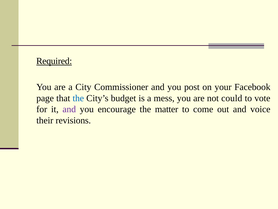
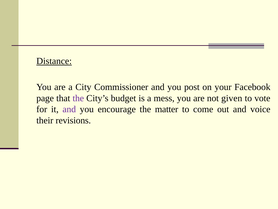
Required: Required -> Distance (54, 61)
the colour: blue -> purple (78, 98)
could: could -> given (232, 98)
